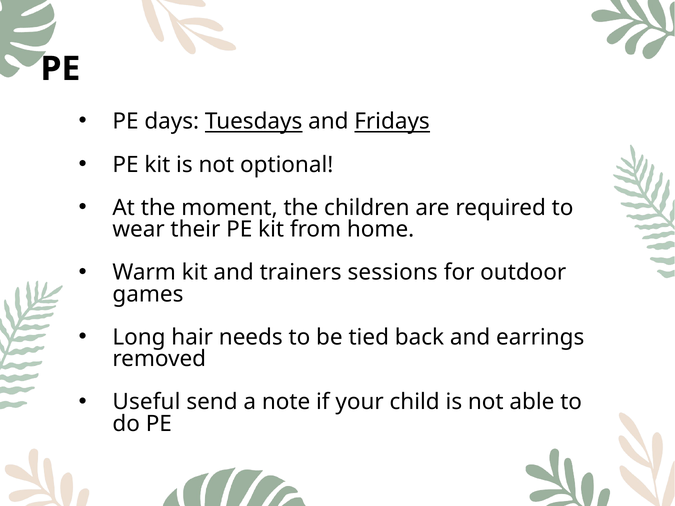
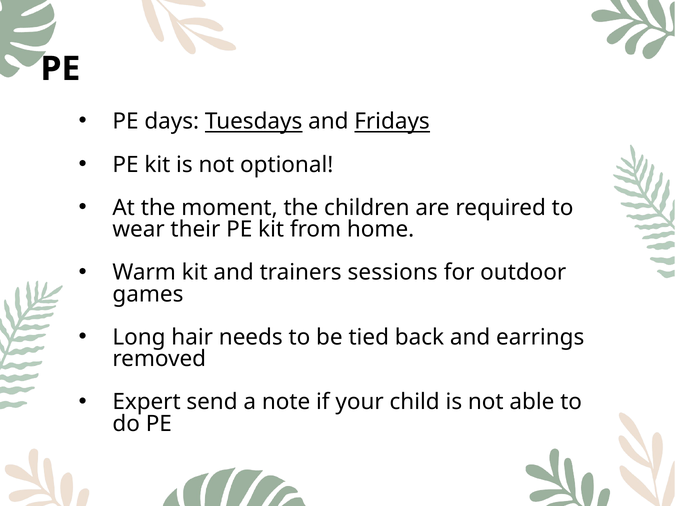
Useful: Useful -> Expert (147, 402)
